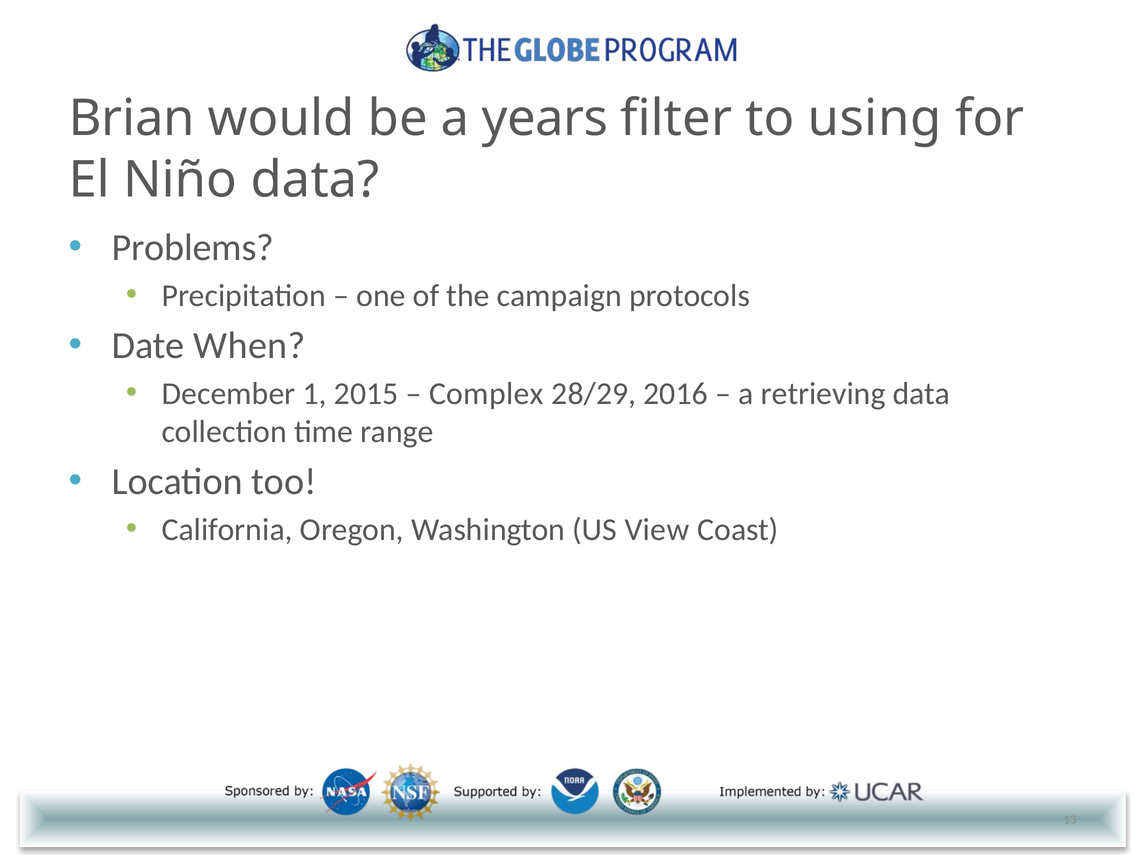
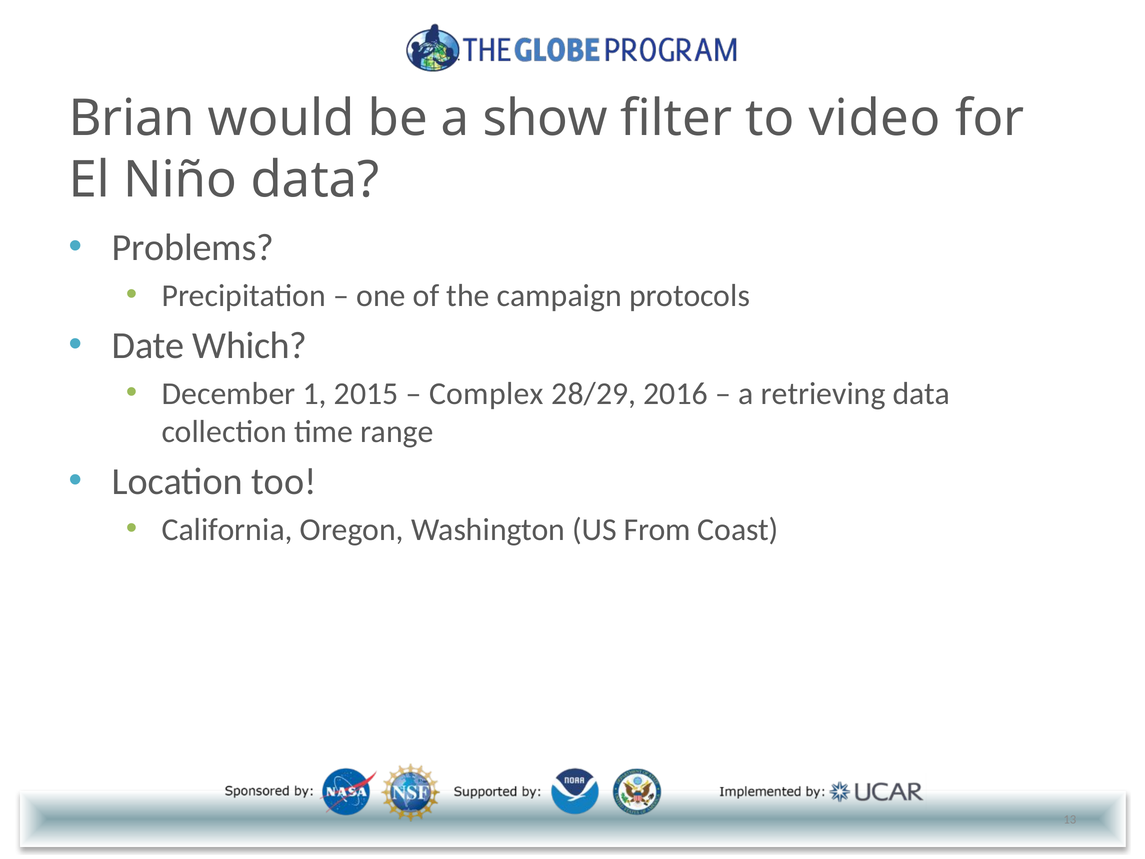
years: years -> show (545, 119)
using: using -> video (874, 119)
When: When -> Which (250, 346)
View: View -> From (657, 530)
